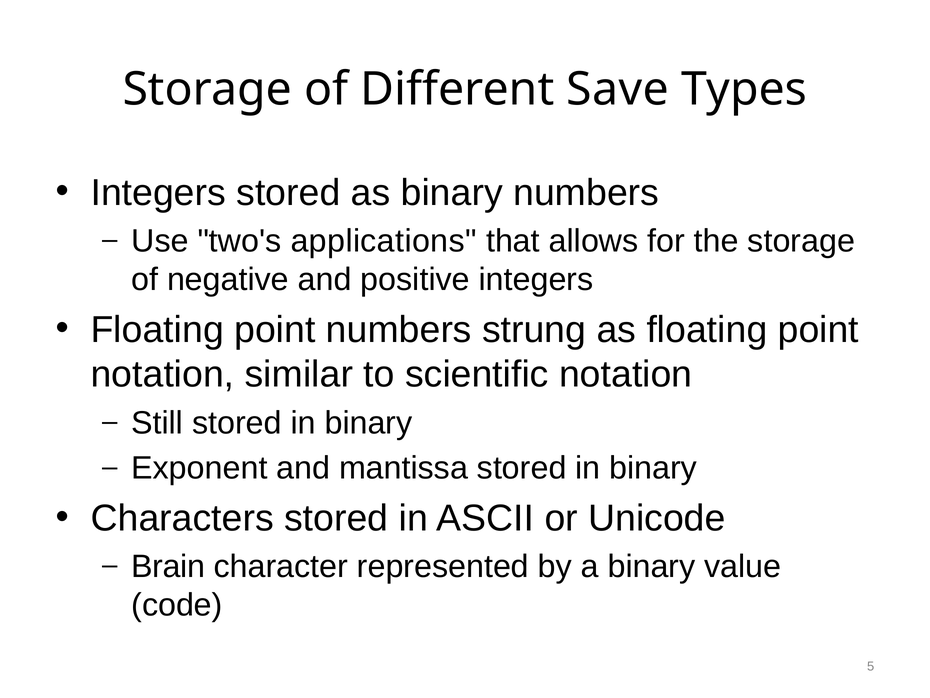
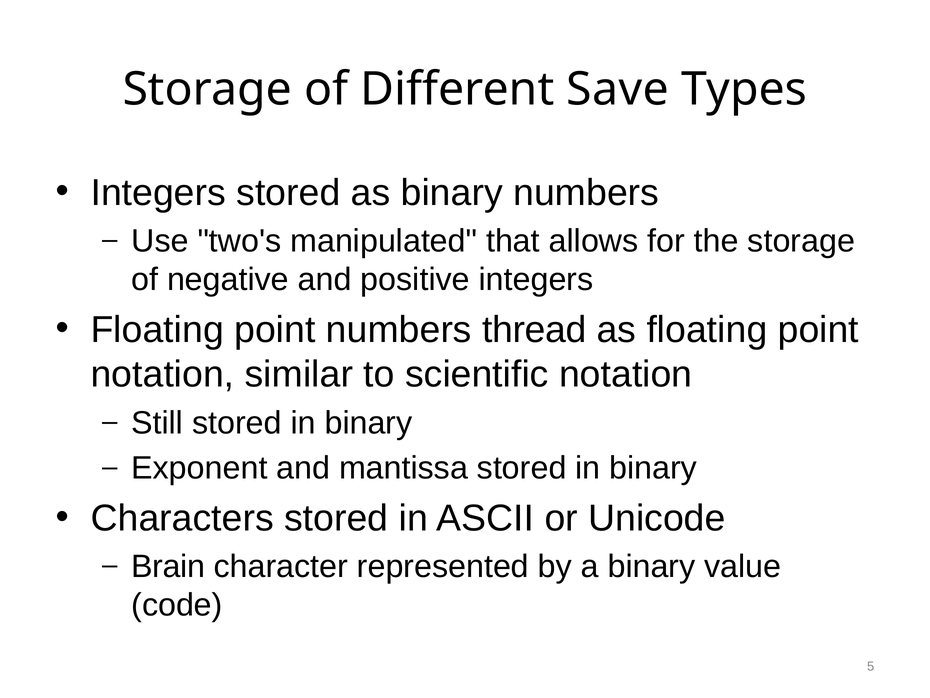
applications: applications -> manipulated (384, 241)
strung: strung -> thread (534, 329)
